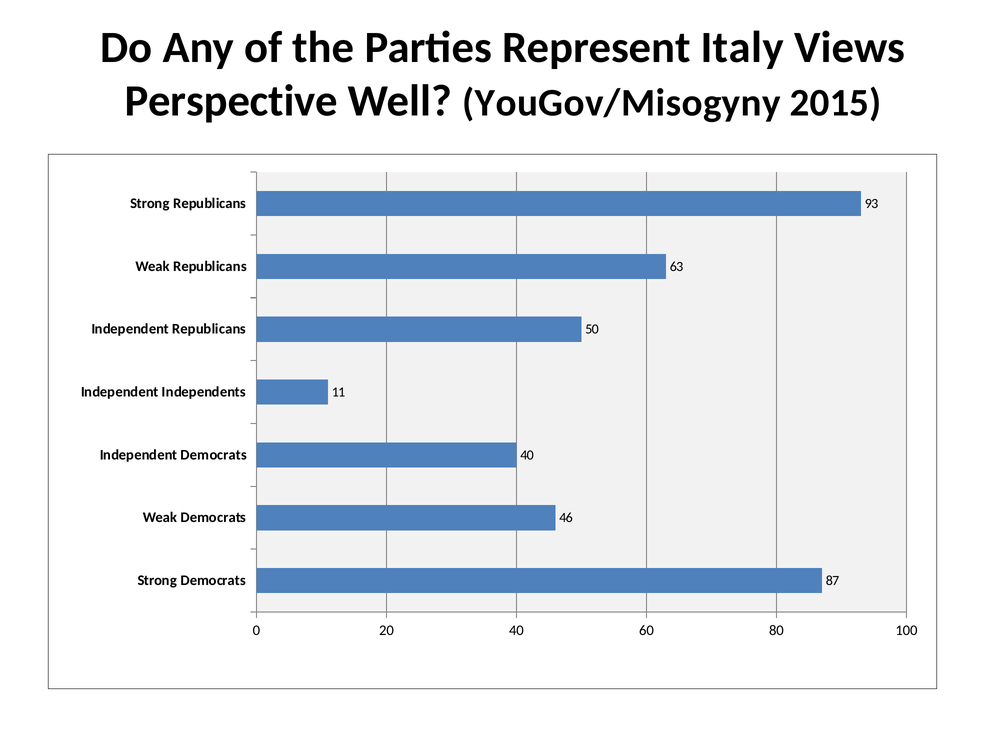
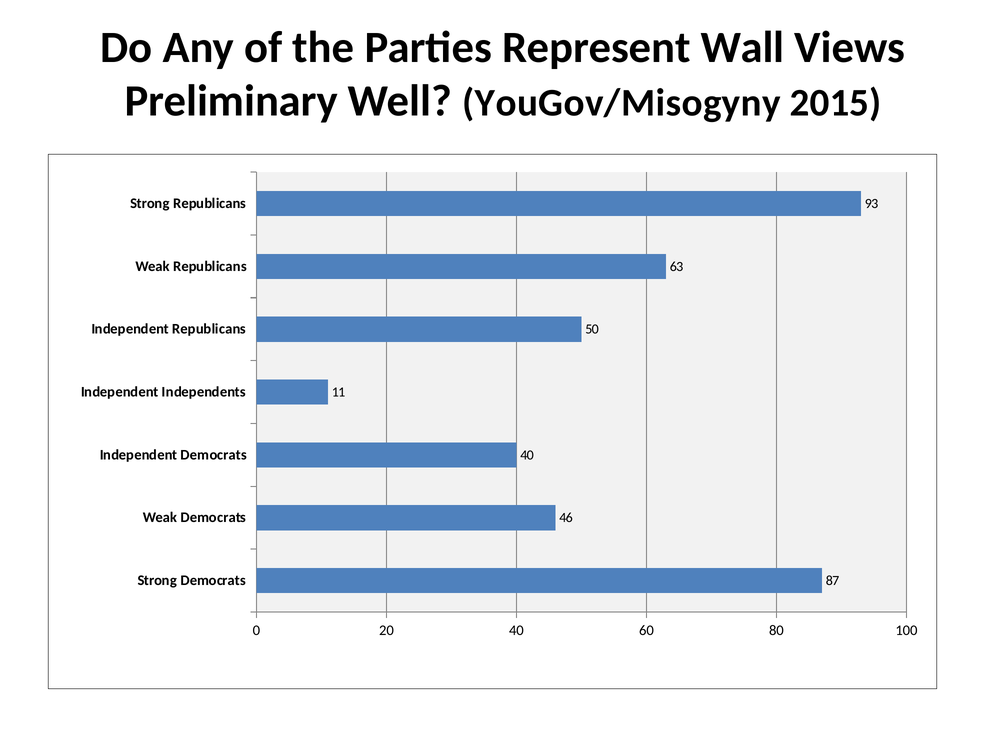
Italy: Italy -> Wall (743, 48)
Perspective: Perspective -> Preliminary (231, 101)
